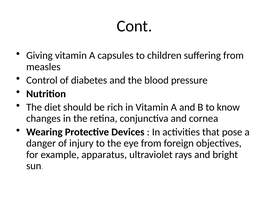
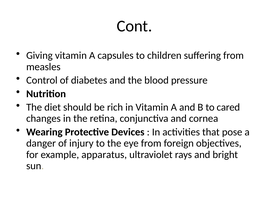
know: know -> cared (228, 107)
